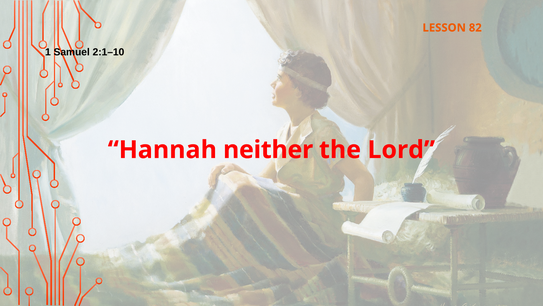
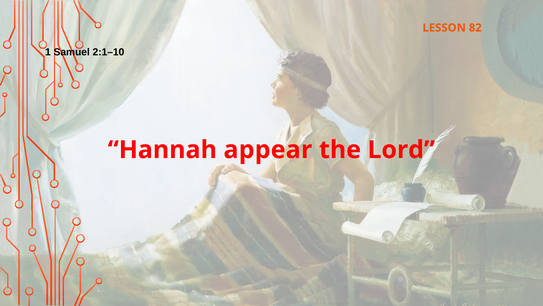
neither: neither -> appear (268, 150)
